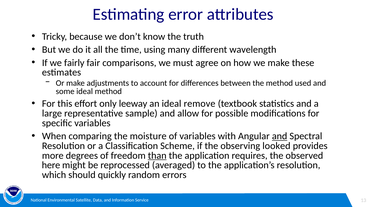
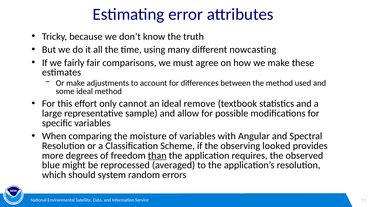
wavelength: wavelength -> nowcasting (253, 50)
leeway: leeway -> cannot (133, 104)
and underline: present -> none (280, 137)
here: here -> blue (51, 166)
quickly: quickly -> system (112, 175)
